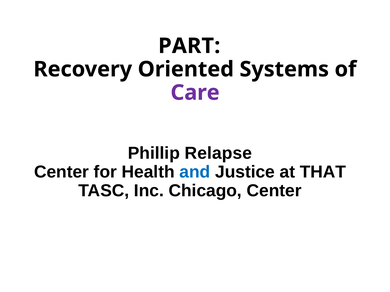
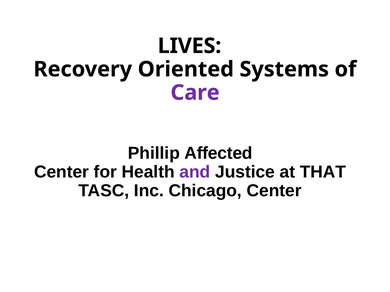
PART: PART -> LIVES (189, 46)
Relapse: Relapse -> Affected (218, 154)
and colour: blue -> purple (195, 172)
